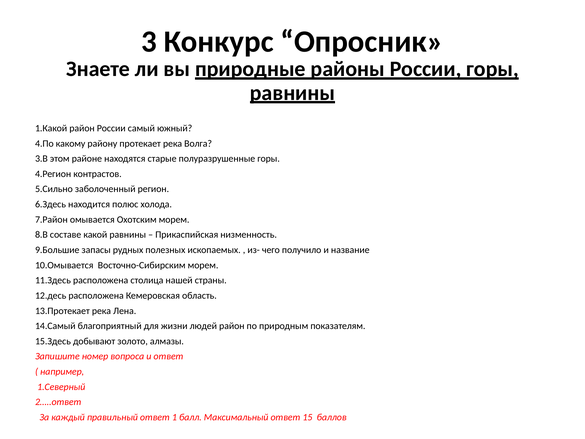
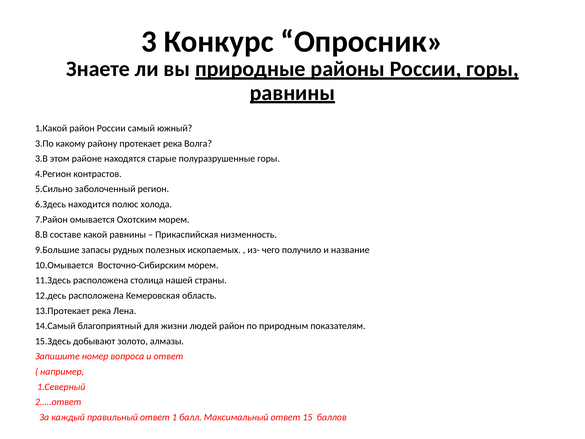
4.По: 4.По -> 3.По (44, 143)
